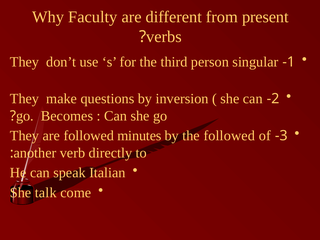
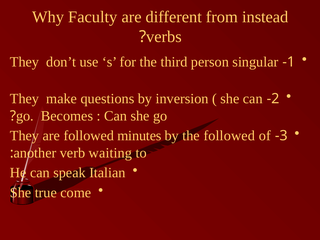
present: present -> instead (265, 17)
directly: directly -> waiting (110, 153)
talk: talk -> true (46, 193)
